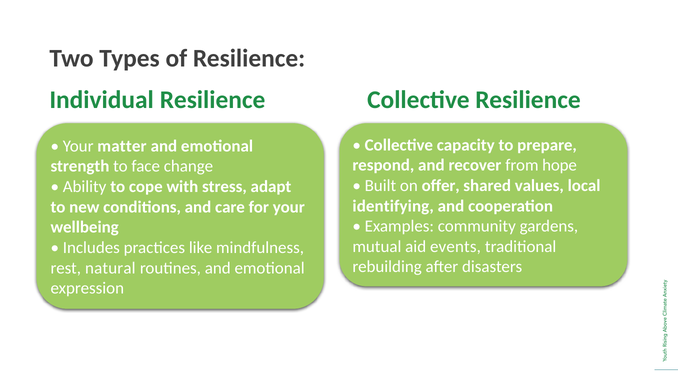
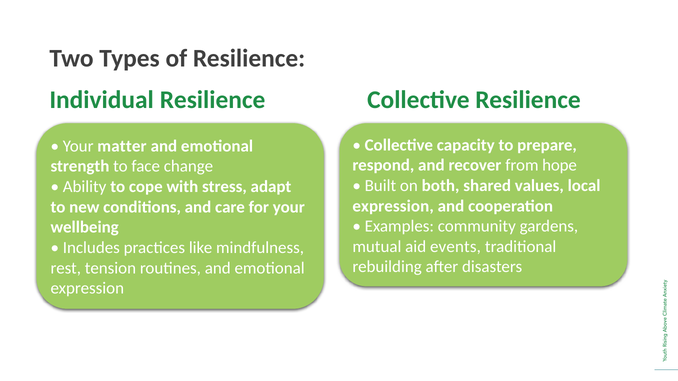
offer: offer -> both (441, 186)
identifying: identifying -> expression (393, 206)
natural: natural -> tension (110, 268)
